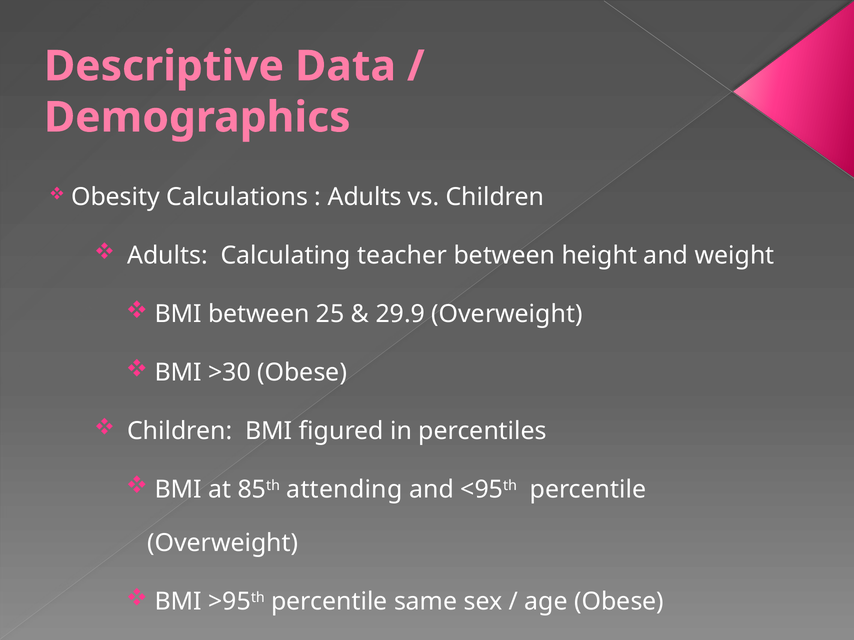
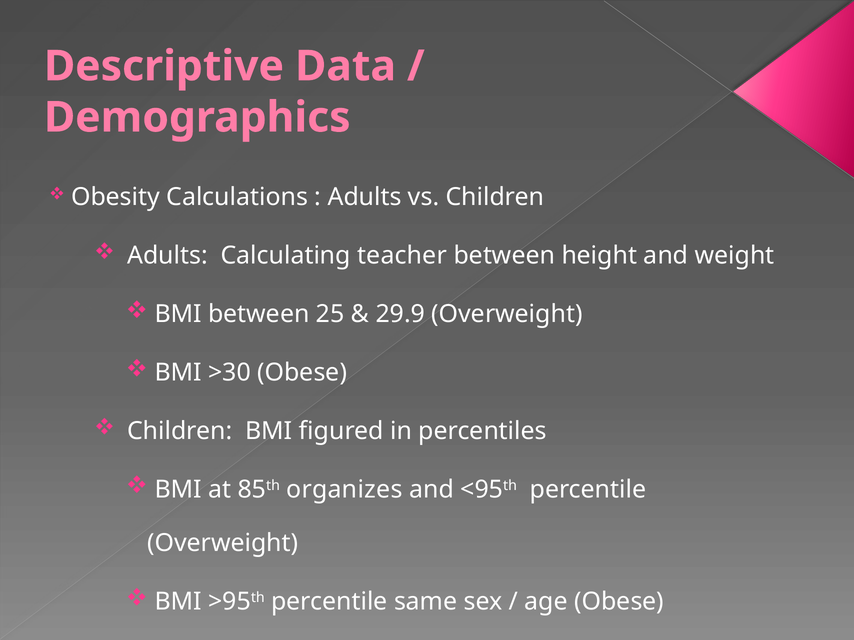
attending: attending -> organizes (344, 490)
